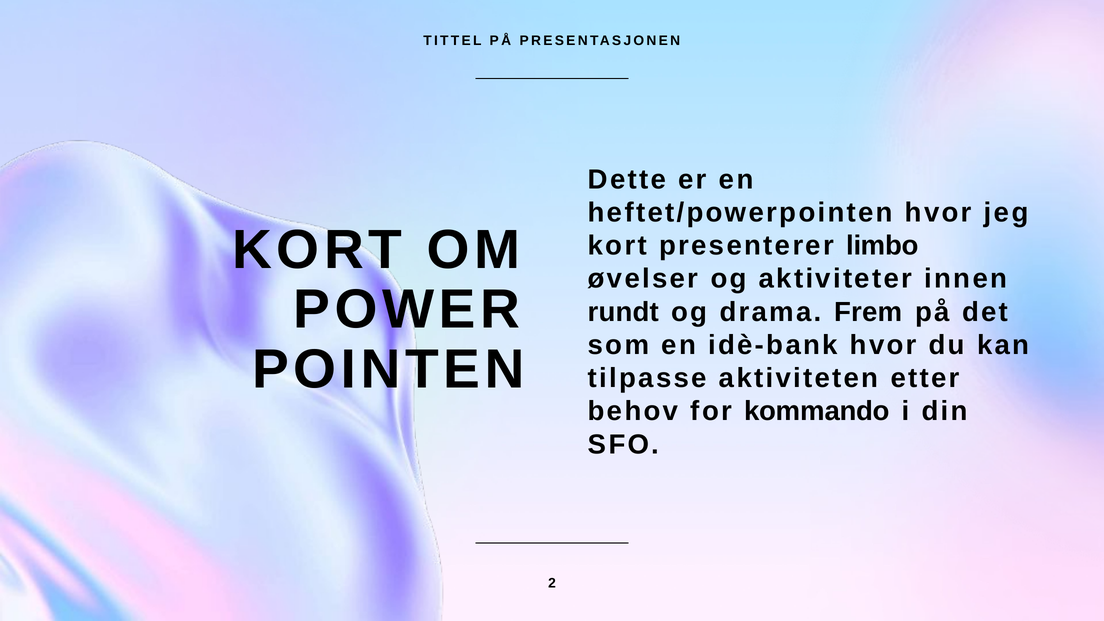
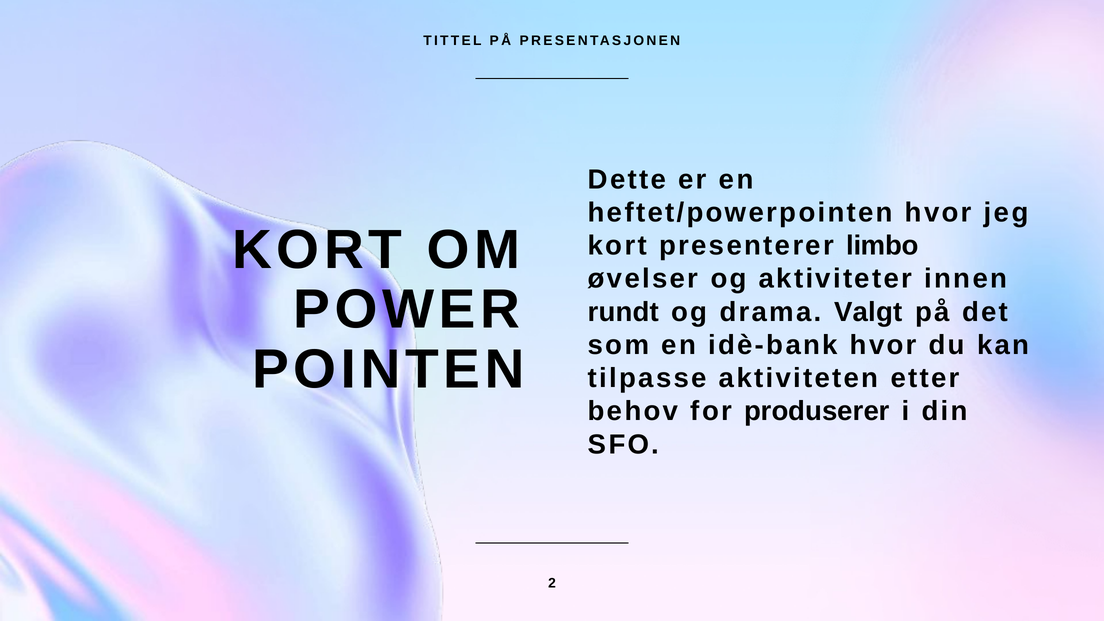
Frem: Frem -> Valgt (868, 312)
kommando: kommando -> produserer (817, 411)
